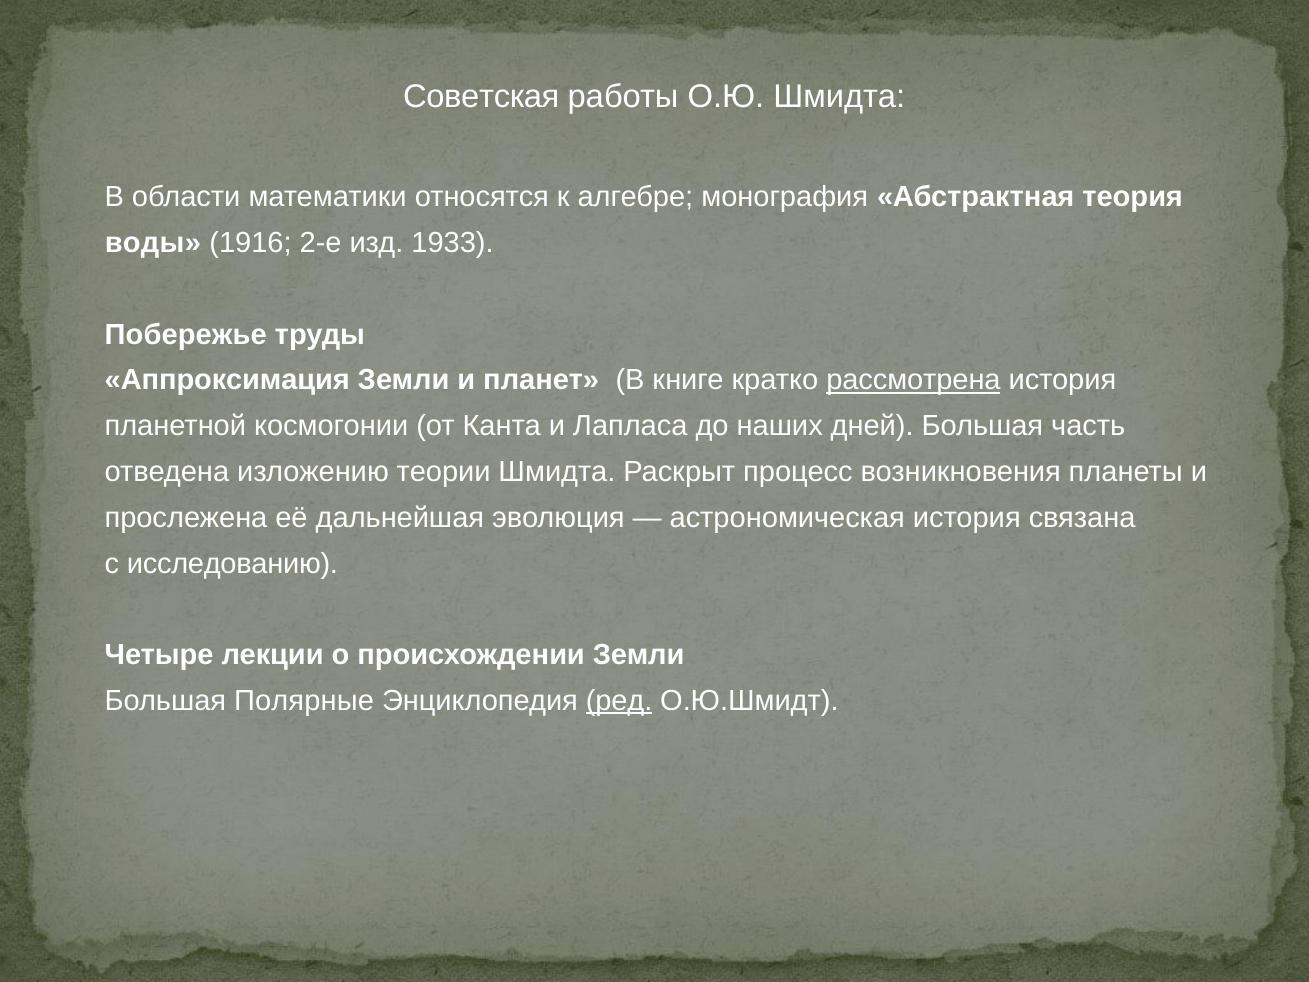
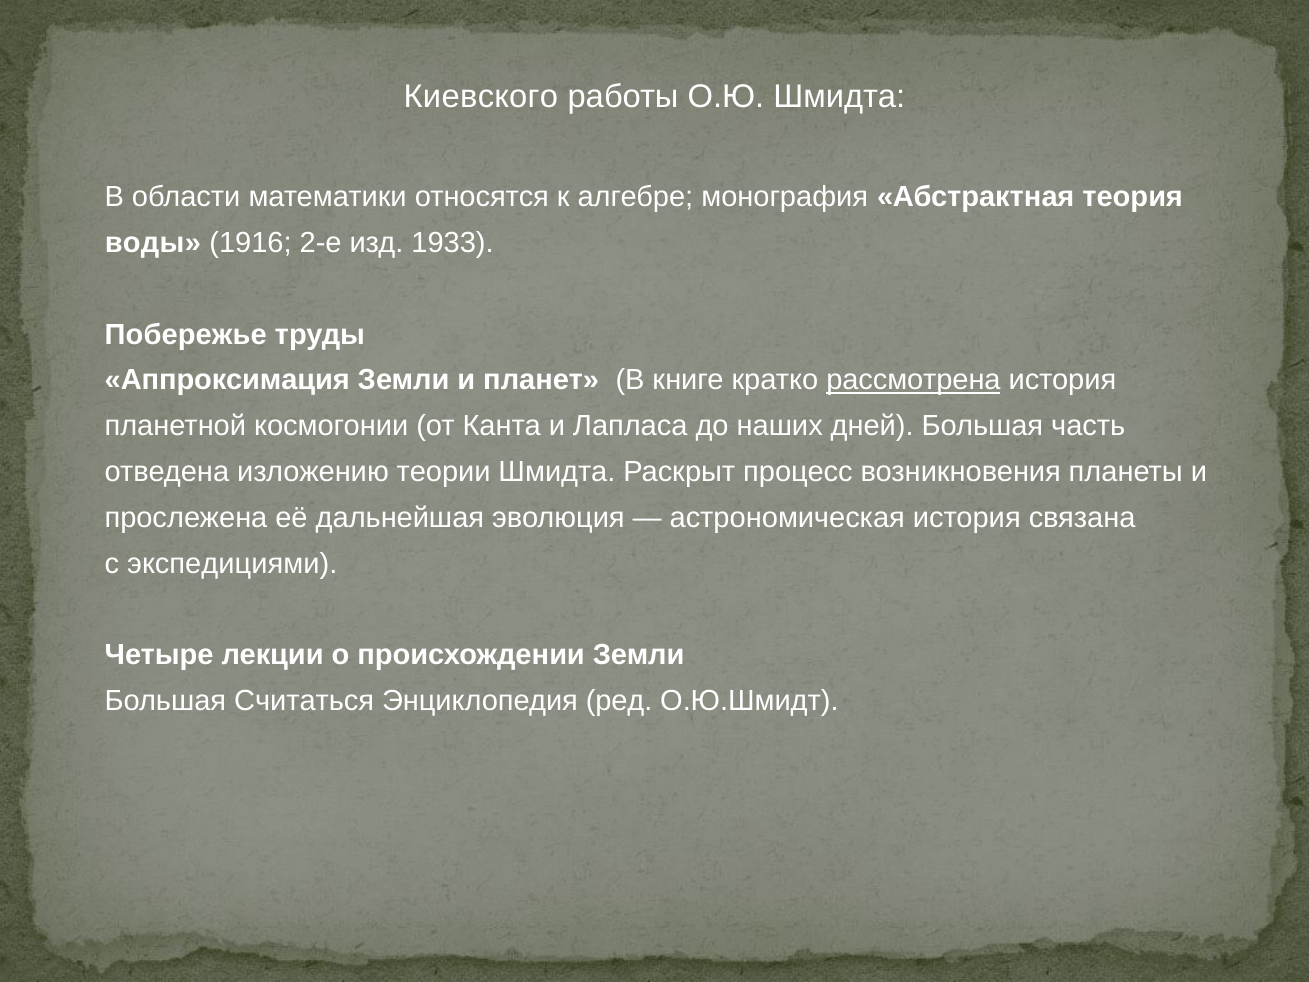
Советская: Советская -> Киевского (481, 97)
исследованию: исследованию -> экспедициями (232, 563)
Полярные: Полярные -> Считаться (304, 701)
ред underline: present -> none (619, 701)
